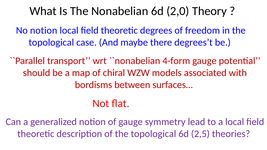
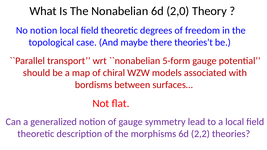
degrees’t: degrees’t -> theories’t (194, 42)
4-form: 4-form -> 5-form (176, 61)
of the topological: topological -> morphisms (153, 134)
2,5: 2,5 -> 2,2 (200, 134)
